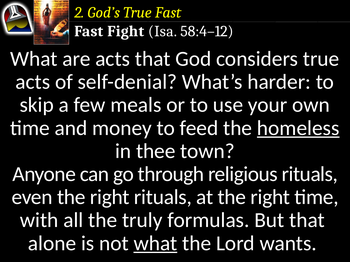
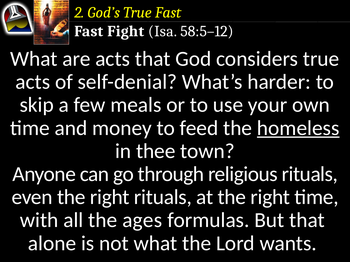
58:4–12: 58:4–12 -> 58:5–12 (207, 31)
truly: truly -> ages (142, 221)
what underline: present -> none (155, 244)
